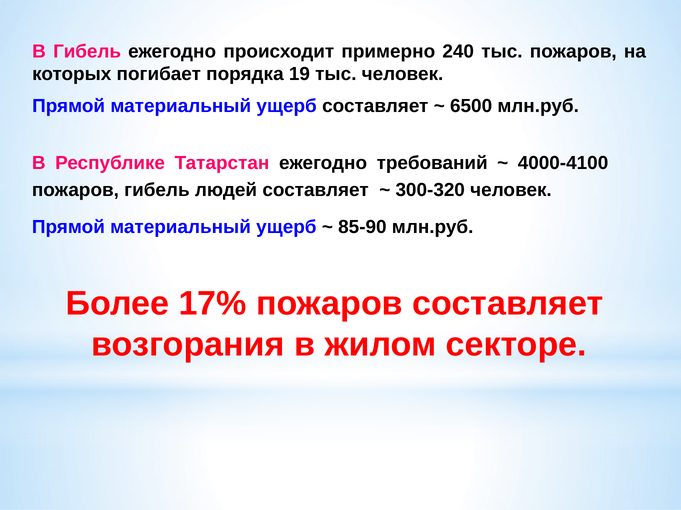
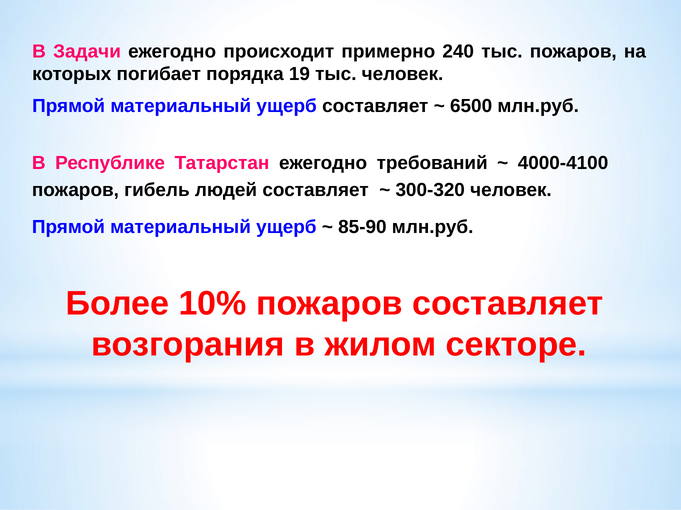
В Гибель: Гибель -> Задачи (87, 52)
17%: 17% -> 10% (213, 304)
